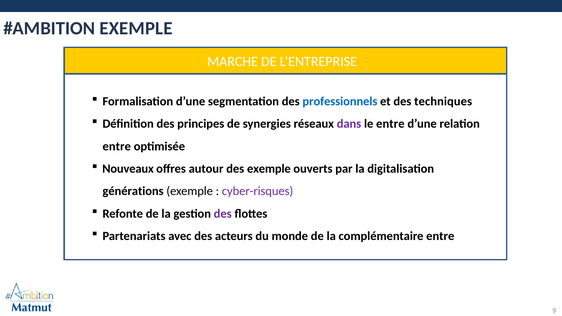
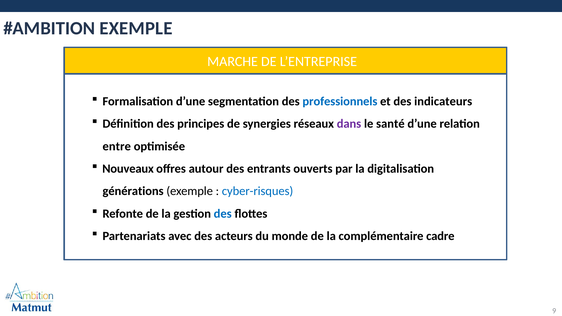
techniques: techniques -> indicateurs (443, 101)
le entre: entre -> santé (390, 124)
des exemple: exemple -> entrants (269, 169)
cyber-risques colour: purple -> blue (258, 191)
des colour: purple -> blue (223, 214)
complémentaire entre: entre -> cadre (440, 236)
